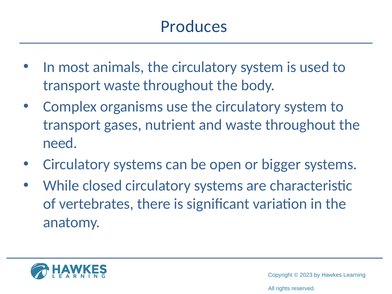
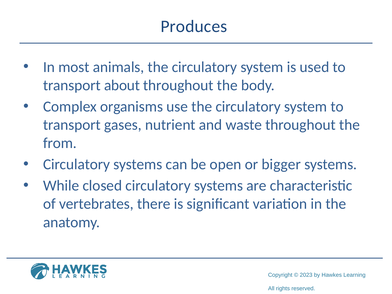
transport waste: waste -> about (122, 85)
need: need -> from (60, 143)
